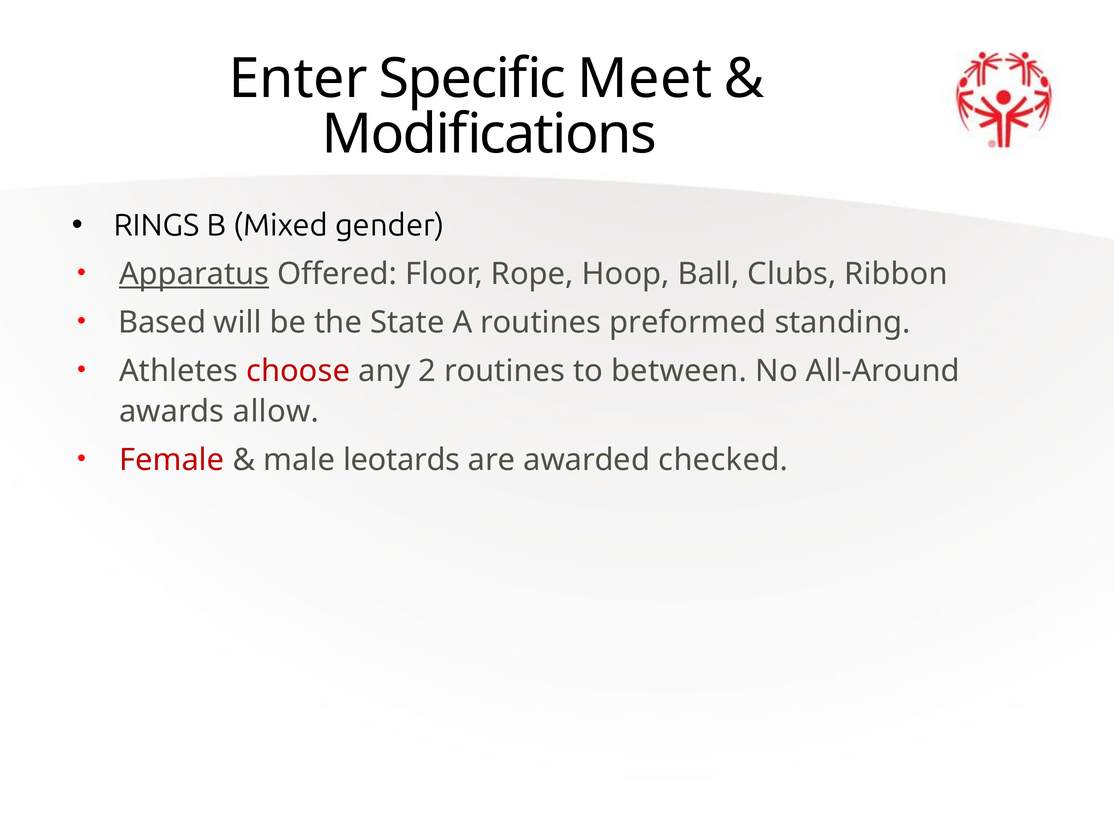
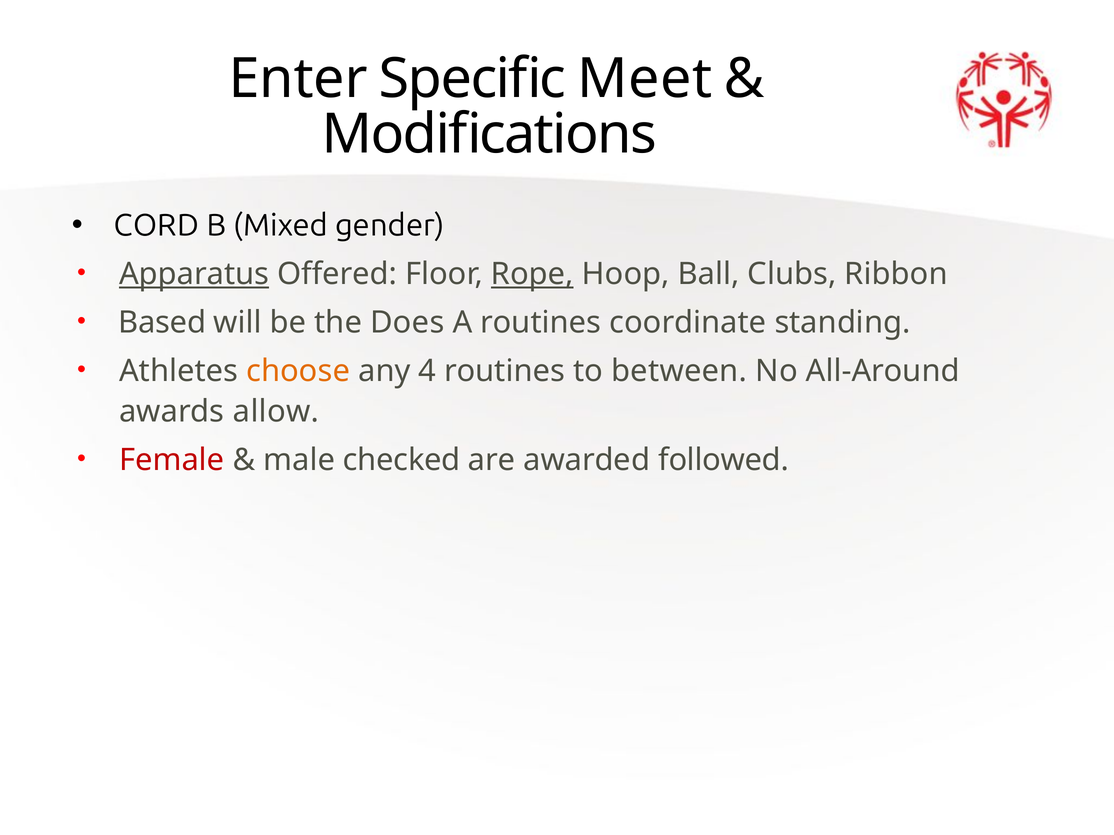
RINGS: RINGS -> CORD (156, 226)
Rope underline: none -> present (532, 274)
State: State -> Does (407, 323)
preformed: preformed -> coordinate (688, 323)
choose colour: red -> orange (298, 371)
2: 2 -> 4 (427, 371)
leotards: leotards -> checked (402, 460)
checked: checked -> followed (724, 460)
